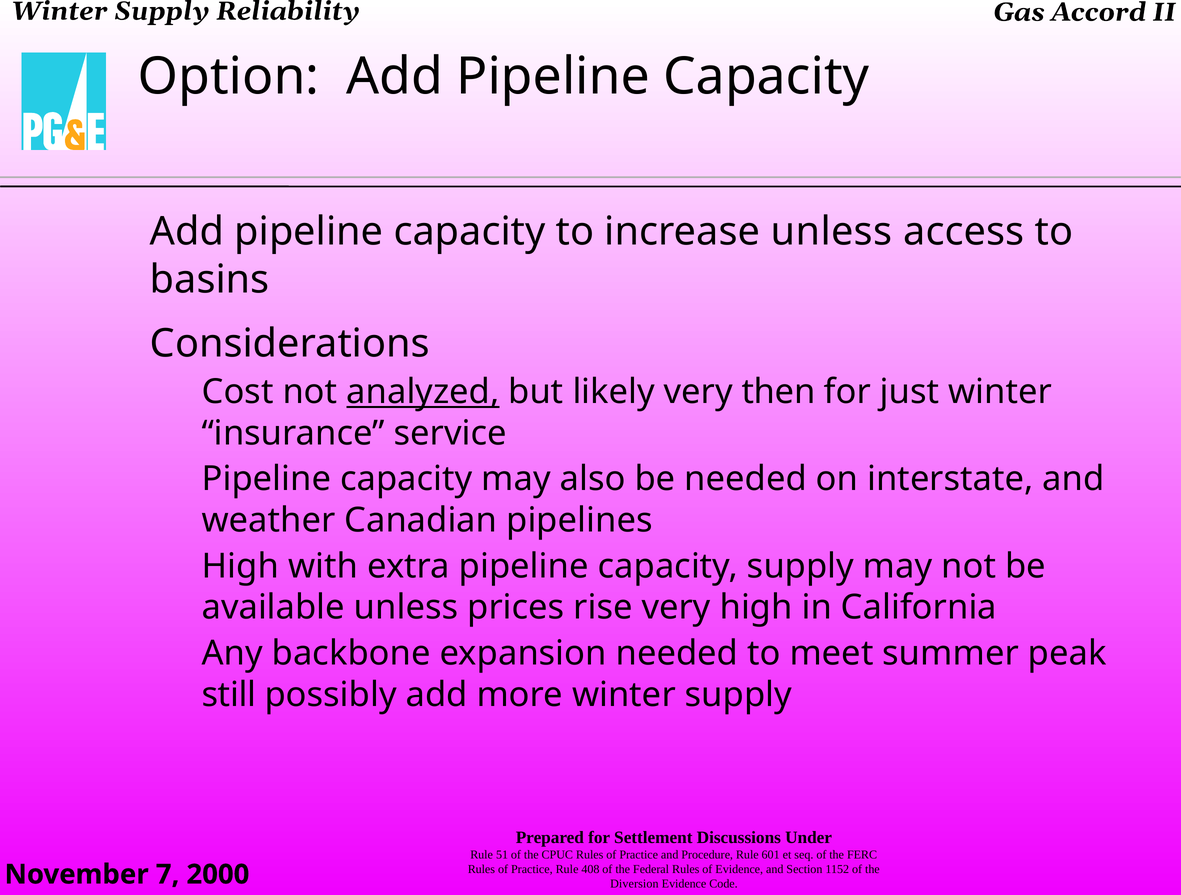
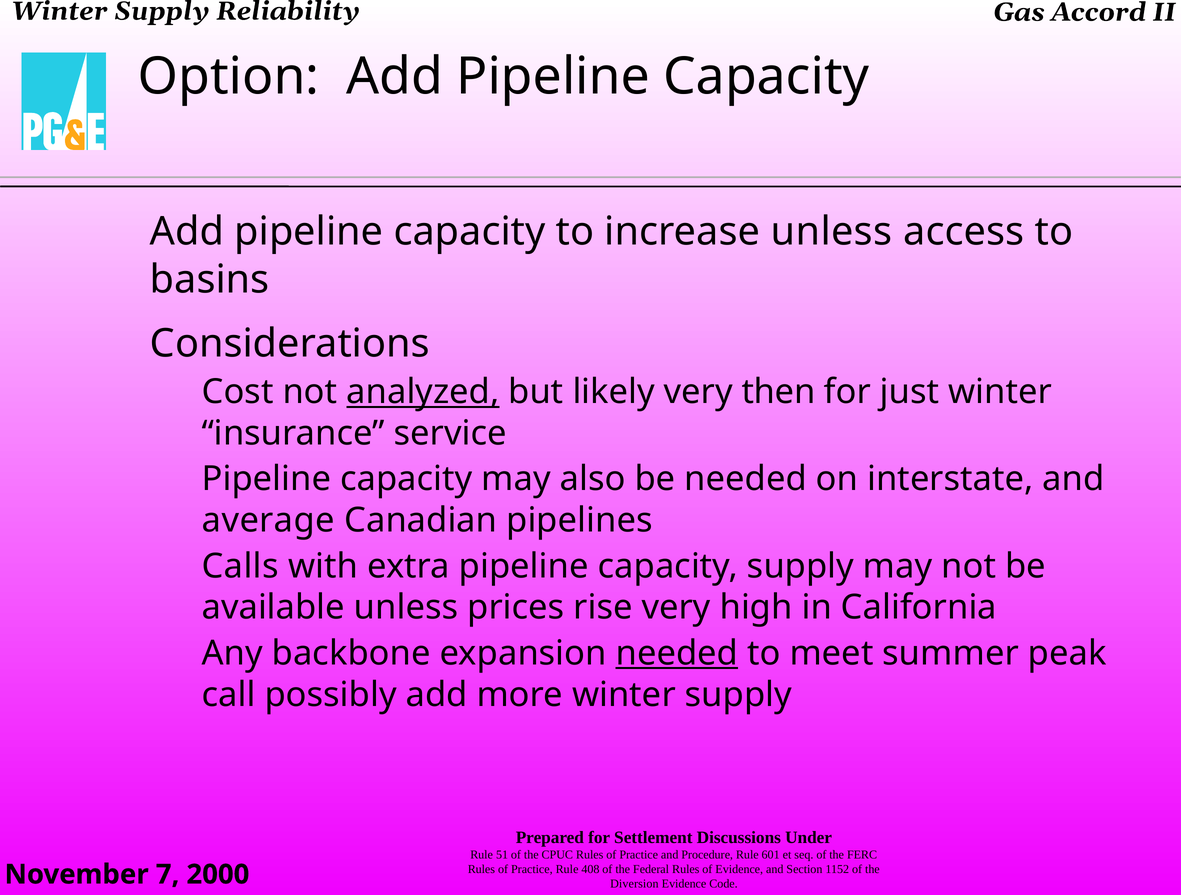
weather: weather -> average (268, 521)
High: High -> Calls (240, 566)
needed underline: none -> present (677, 653)
still: still -> call (229, 695)
